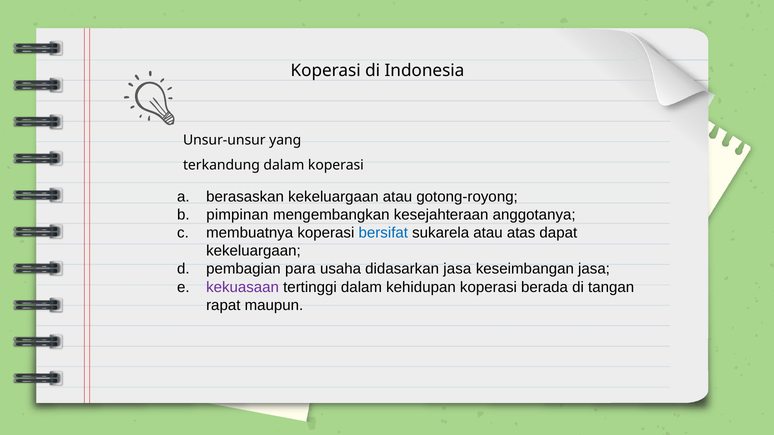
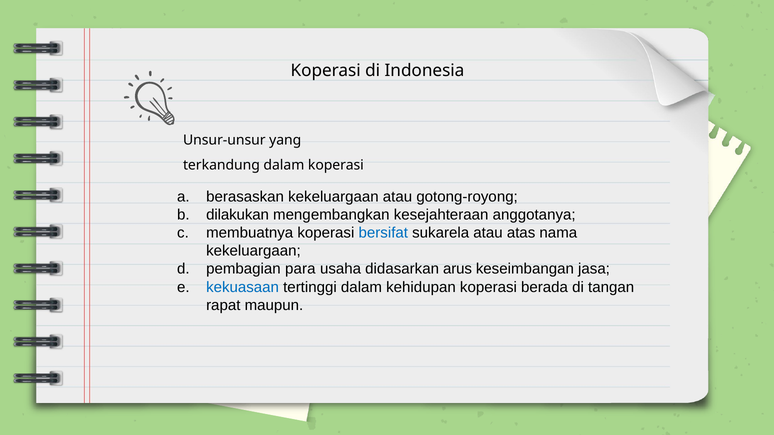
pimpinan: pimpinan -> dilakukan (238, 215)
dapat: dapat -> nama (558, 233)
didasarkan jasa: jasa -> arus (457, 269)
kekuasaan colour: purple -> blue (243, 287)
